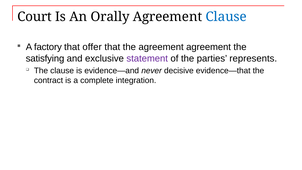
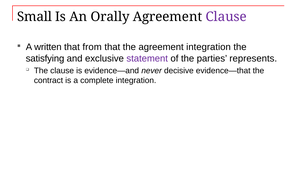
Court: Court -> Small (35, 17)
Clause colour: blue -> purple (226, 17)
factory: factory -> written (48, 47)
offer: offer -> from (92, 47)
agreement agreement: agreement -> integration (209, 47)
